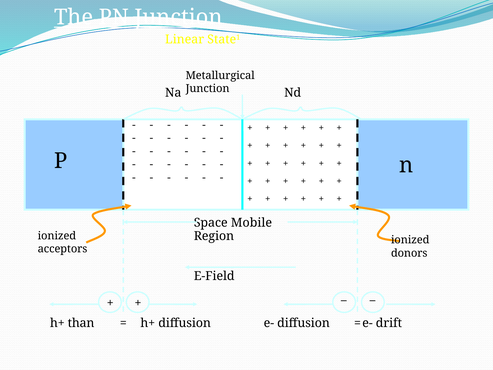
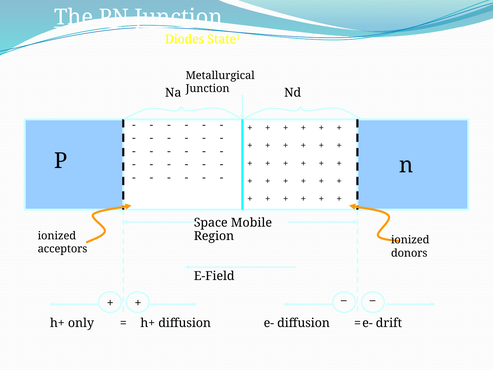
Linear: Linear -> Diodes (185, 39)
than: than -> only (81, 323)
